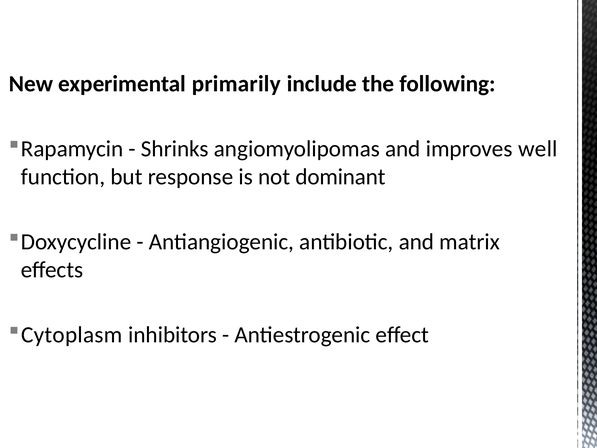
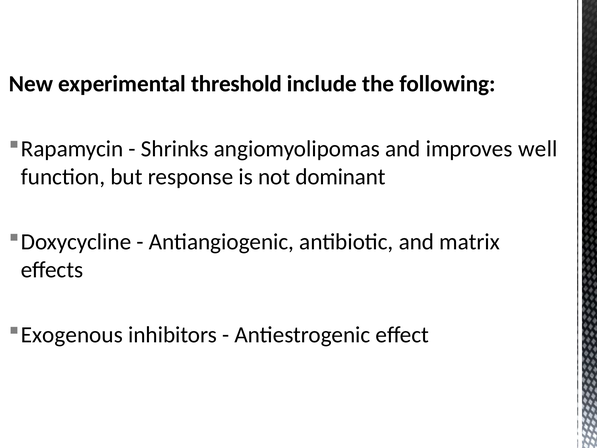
primarily: primarily -> threshold (237, 84)
Cytoplasm: Cytoplasm -> Exogenous (72, 335)
